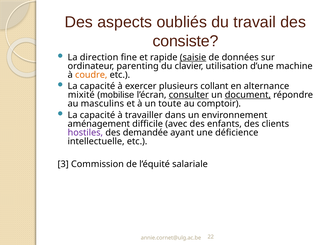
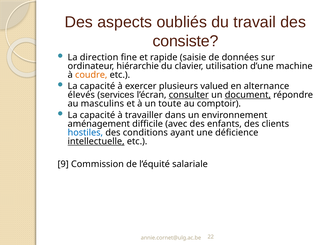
saisie underline: present -> none (193, 57)
parenting: parenting -> hiérarchie (138, 66)
collant: collant -> valued (214, 86)
mixité: mixité -> élevés (81, 95)
mobilise: mobilise -> services (117, 95)
hostiles colour: purple -> blue (85, 133)
demandée: demandée -> conditions (145, 133)
intellectuelle underline: none -> present (96, 141)
3: 3 -> 9 (63, 164)
